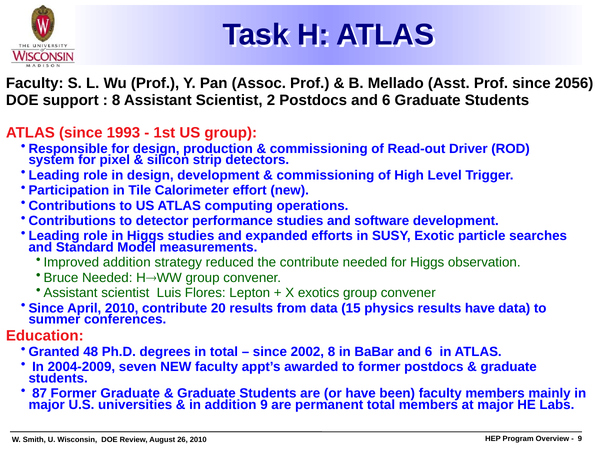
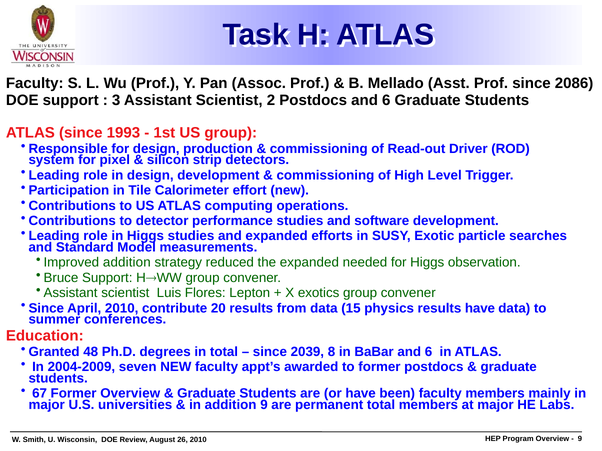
2056: 2056 -> 2086 (574, 83)
8: 8 -> 3 (116, 100)
the contribute: contribute -> expanded (309, 263)
Bruce Needed: Needed -> Support (107, 278)
2002: 2002 -> 2039 (307, 352)
87: 87 -> 67 (40, 394)
Former Graduate: Graduate -> Overview (130, 394)
